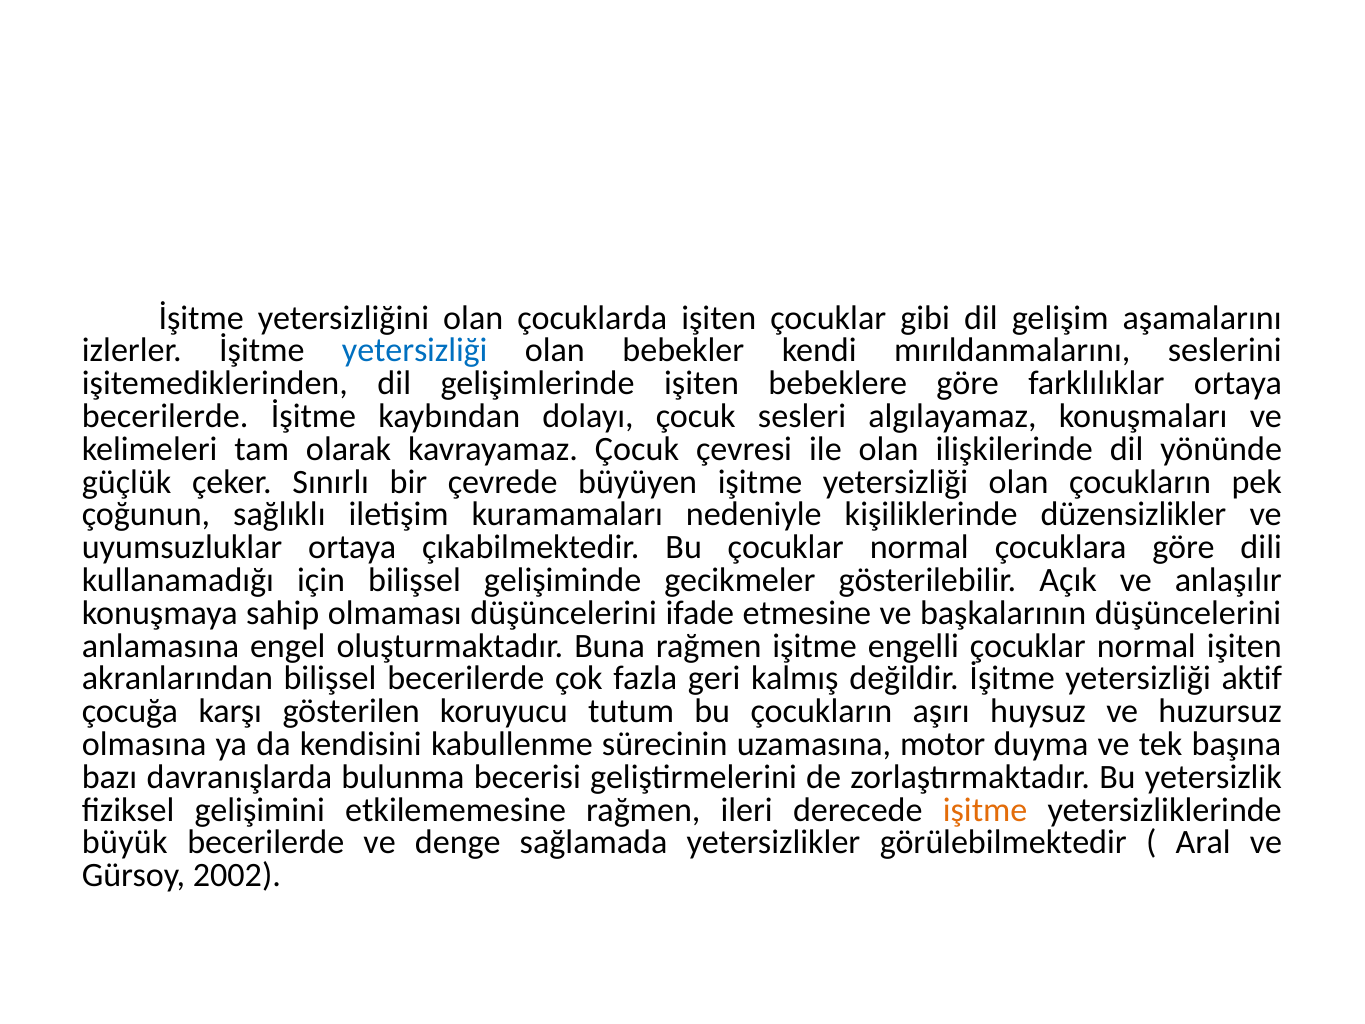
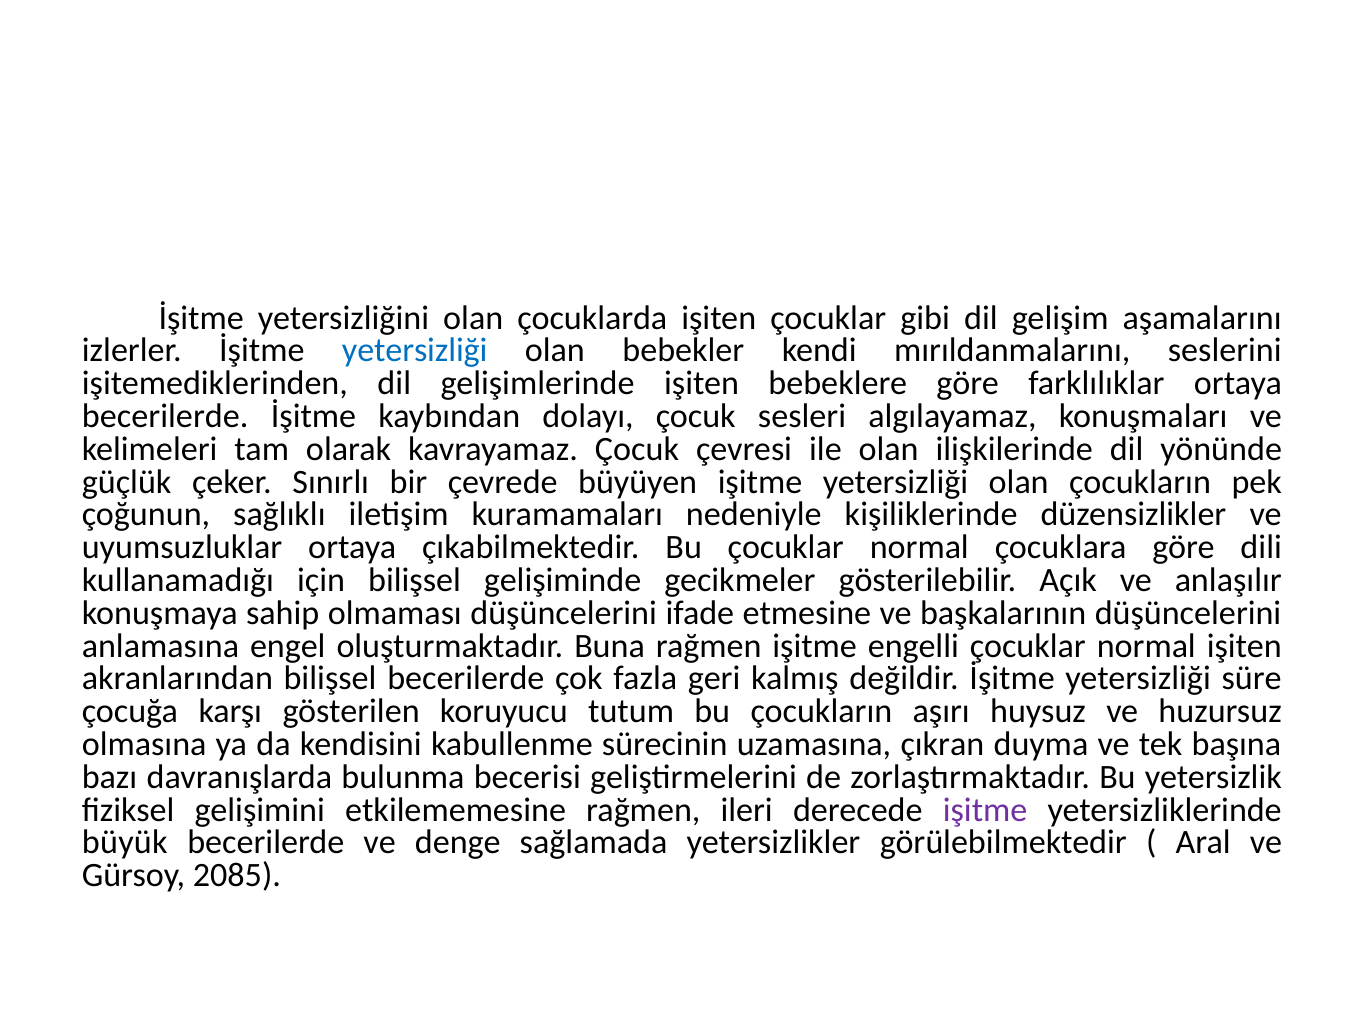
aktif: aktif -> süre (1252, 678)
motor: motor -> çıkran (942, 744)
işitme colour: orange -> purple (985, 810)
2002: 2002 -> 2085 (237, 875)
